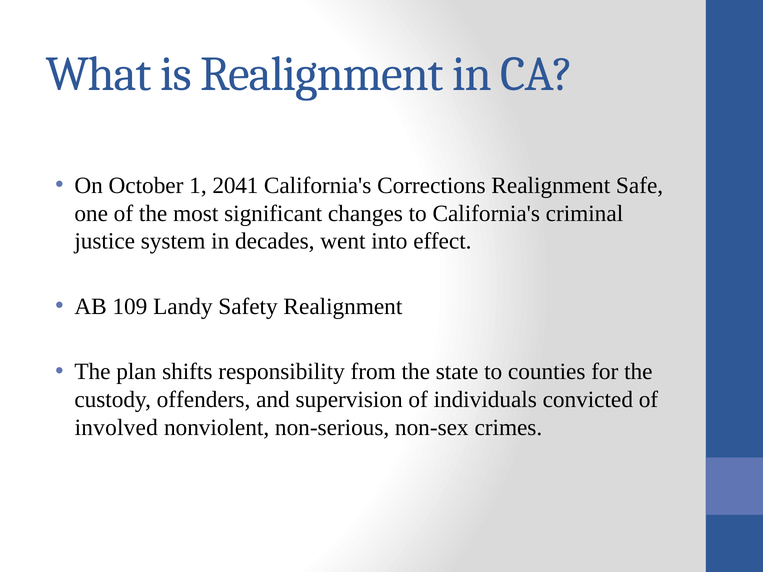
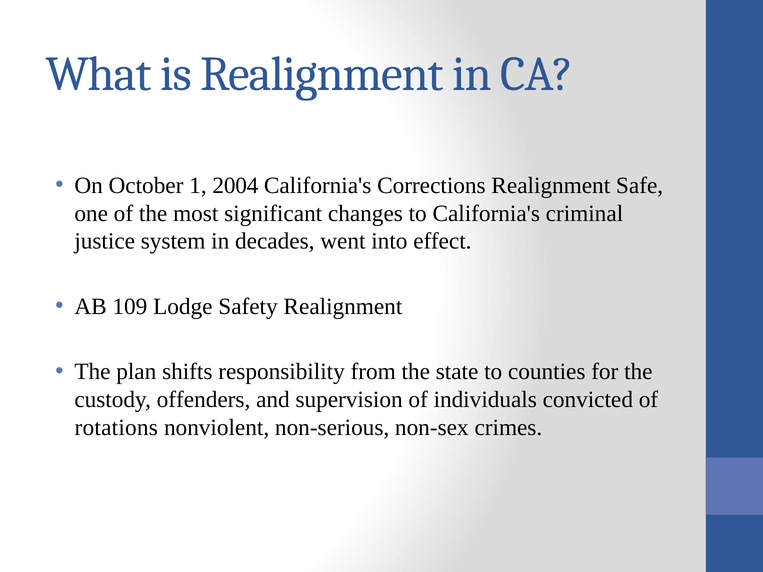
2041: 2041 -> 2004 (235, 186)
Landy: Landy -> Lodge (183, 307)
involved: involved -> rotations (116, 428)
